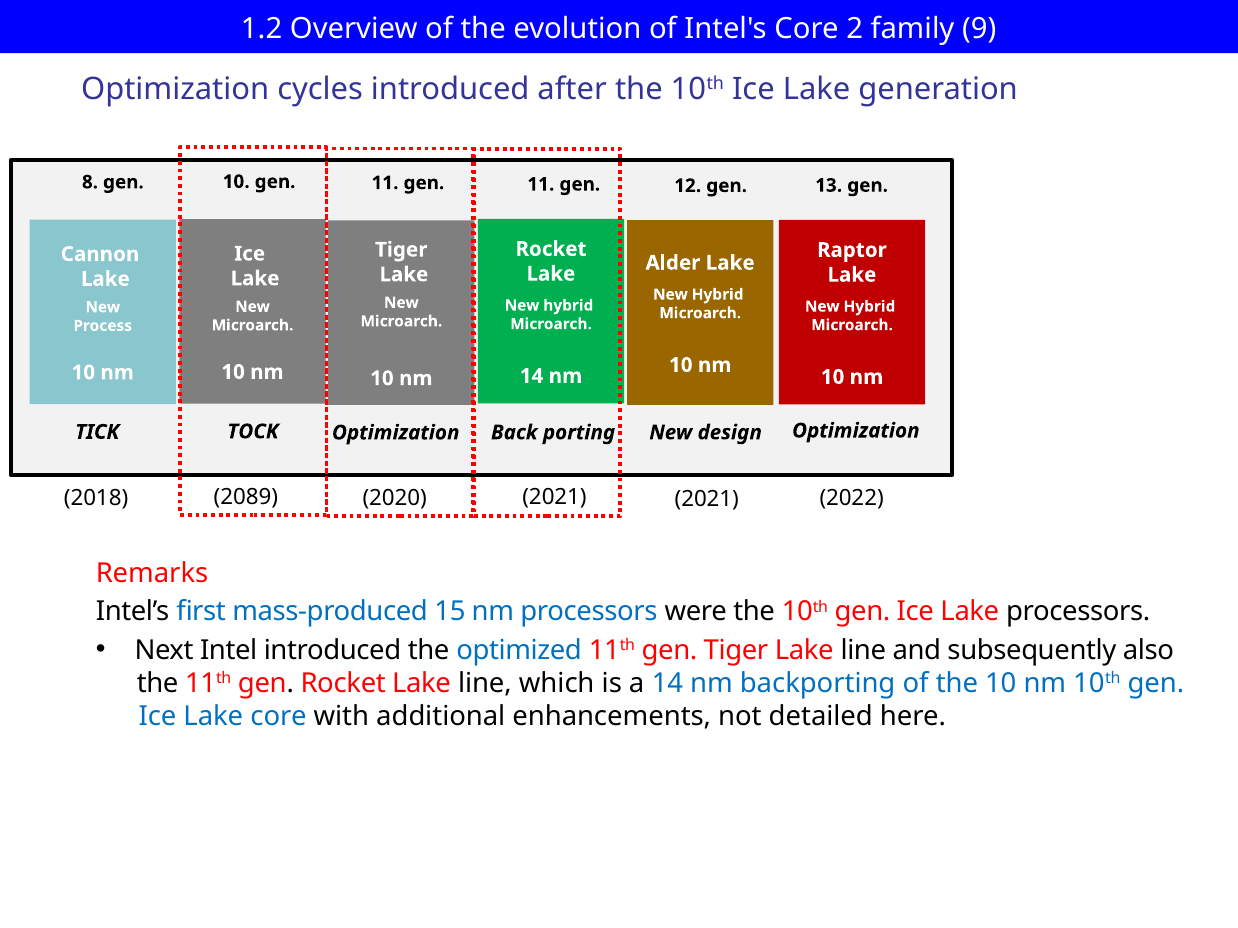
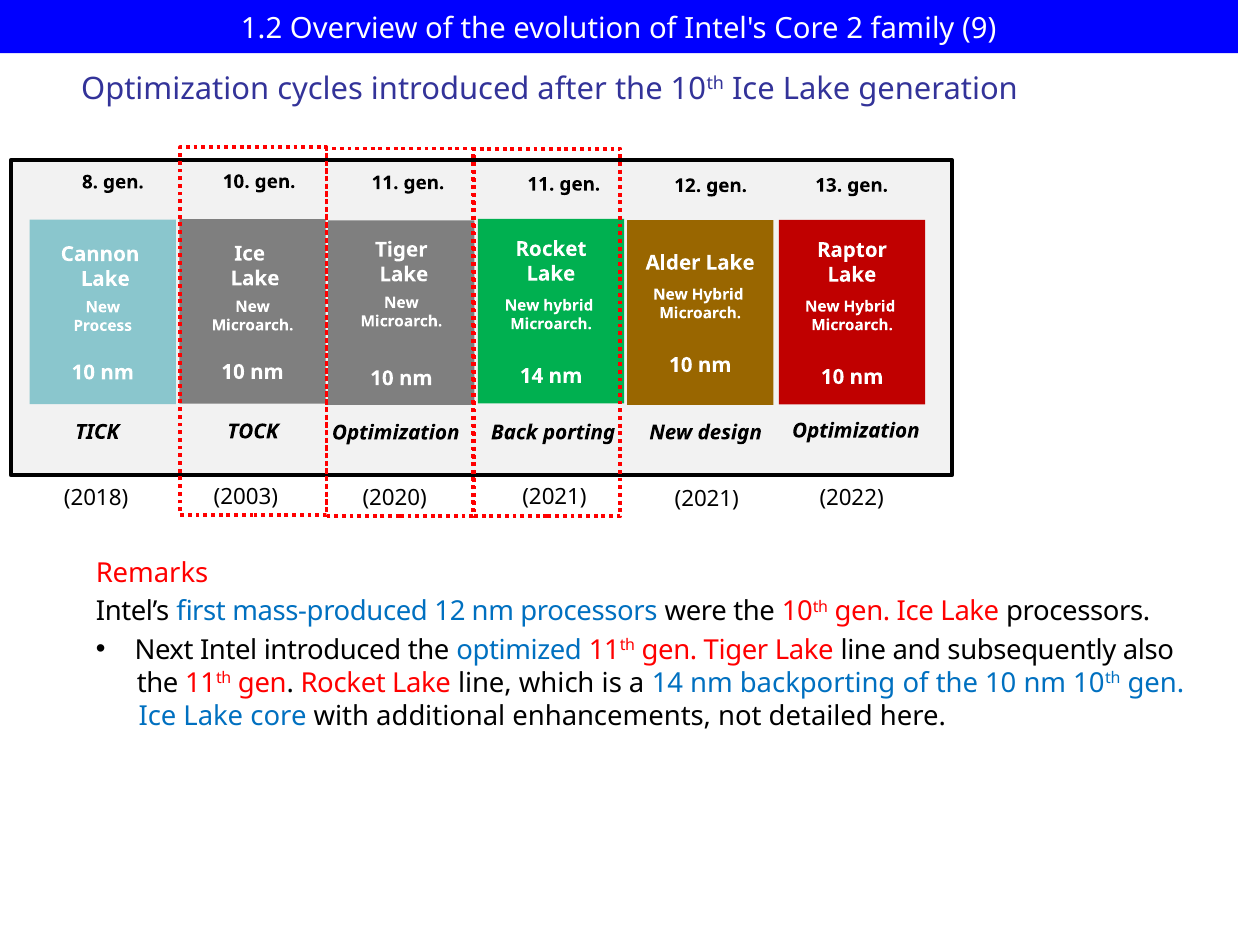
2089: 2089 -> 2003 (246, 498)
mass-produced 15: 15 -> 12 (450, 612)
